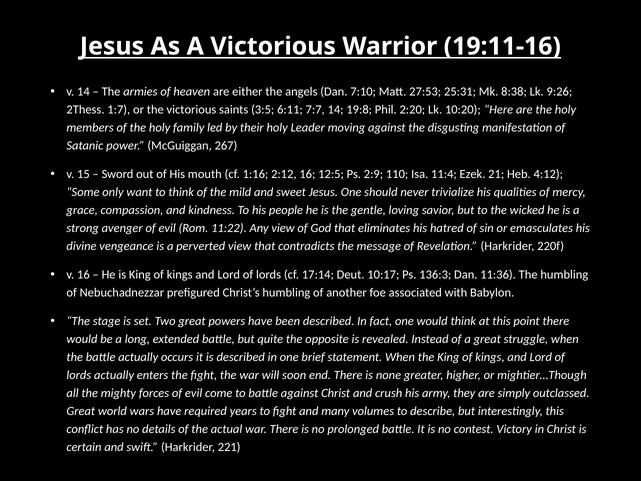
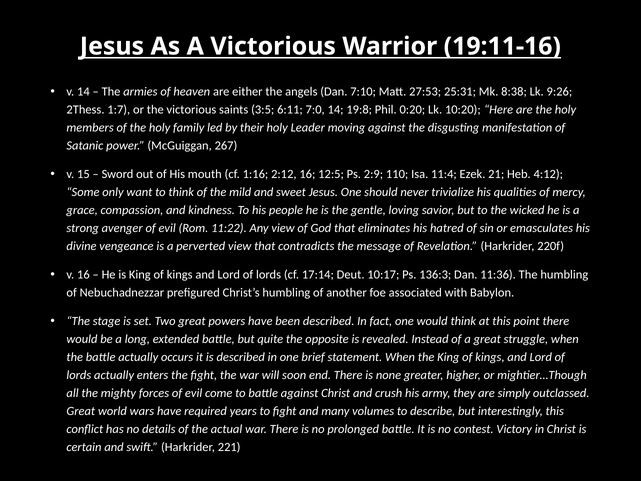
7:7: 7:7 -> 7:0 (315, 110)
2:20: 2:20 -> 0:20 (412, 110)
